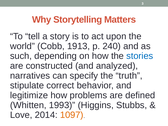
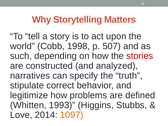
1913: 1913 -> 1998 (79, 46)
240: 240 -> 507 (112, 46)
stories colour: blue -> red (140, 56)
